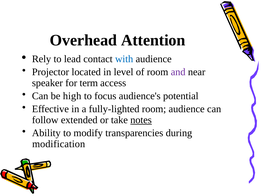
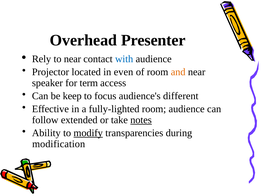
Attention: Attention -> Presenter (153, 40)
to lead: lead -> near (72, 59)
level: level -> even (123, 72)
and colour: purple -> orange (178, 72)
high: high -> keep (72, 96)
potential: potential -> different (181, 96)
modify underline: none -> present (88, 133)
